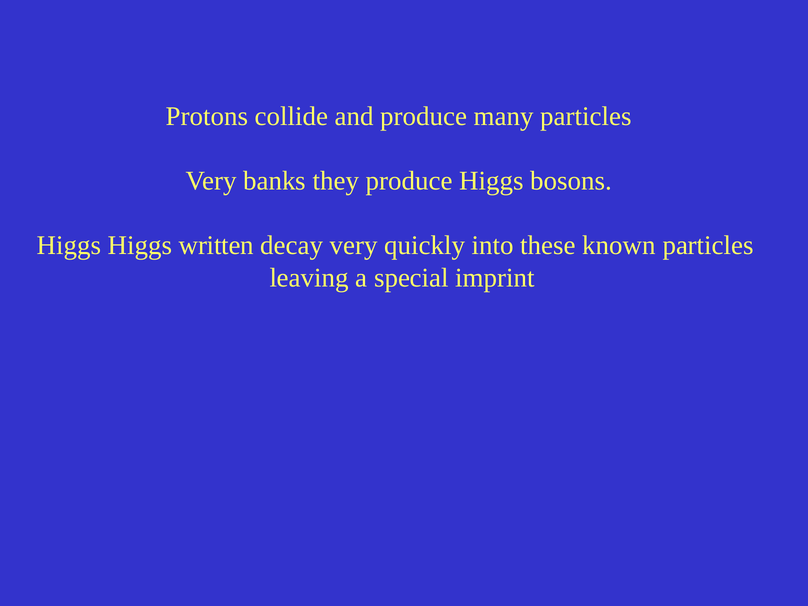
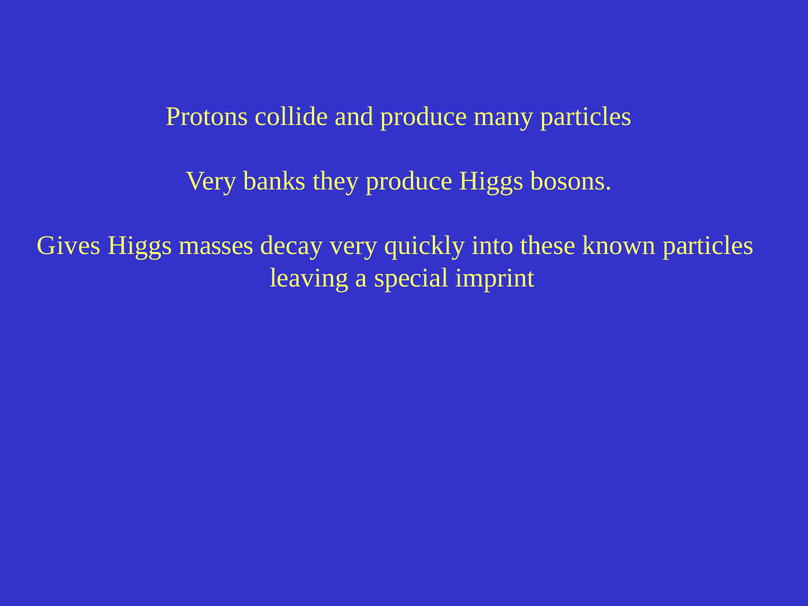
Higgs: Higgs -> Gives (69, 246)
written: written -> masses (216, 246)
